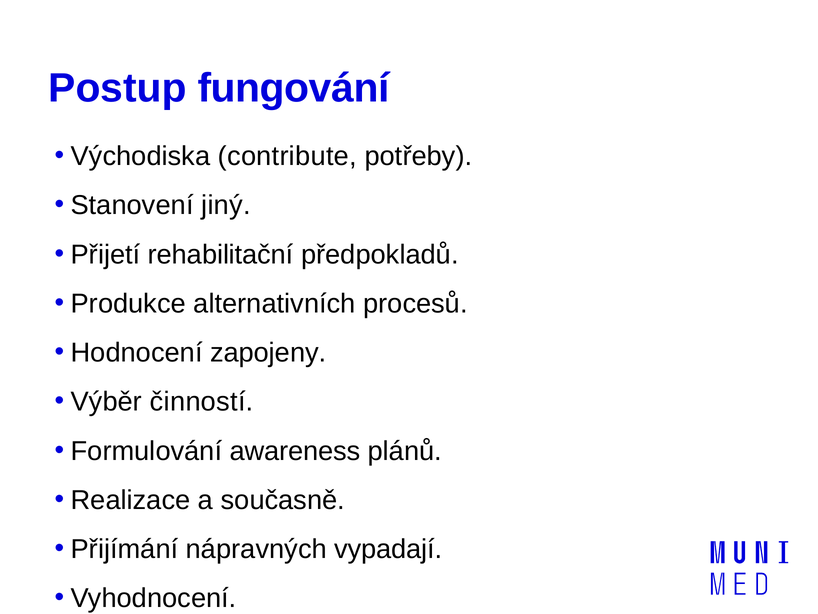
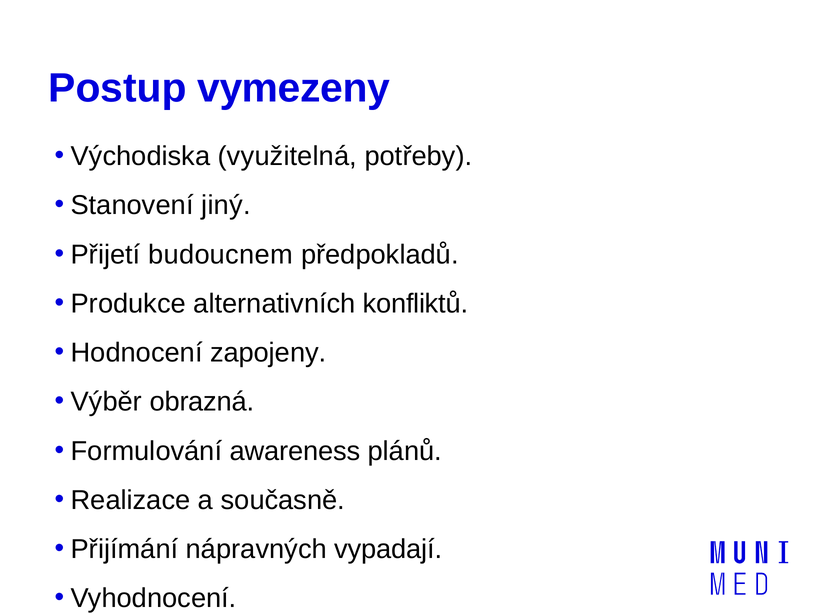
fungování: fungování -> vymezeny (294, 88)
contribute: contribute -> využitelná (287, 156)
rehabilitační: rehabilitační -> budoucnem (221, 254)
procesů: procesů -> konfliktů (416, 303)
činností: činností -> obrazná (202, 402)
